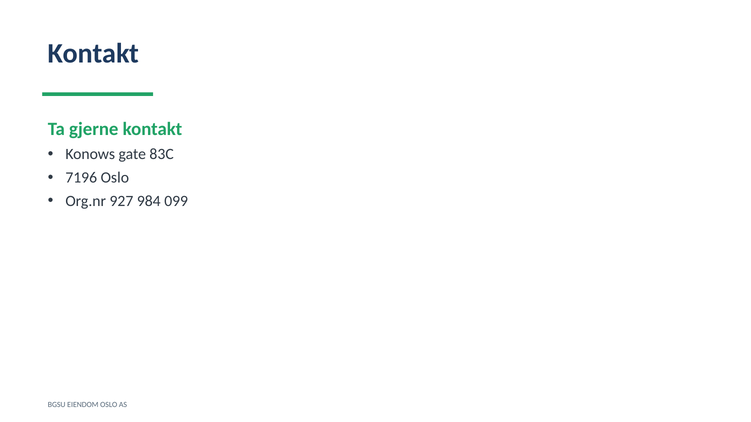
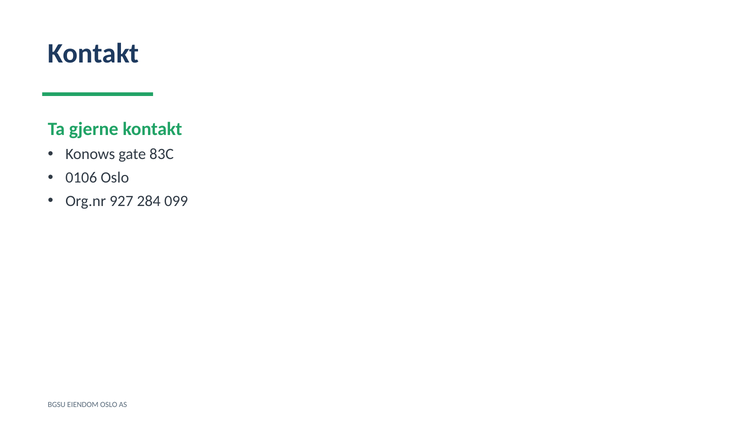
7196: 7196 -> 0106 (81, 178)
984: 984 -> 284 (149, 201)
